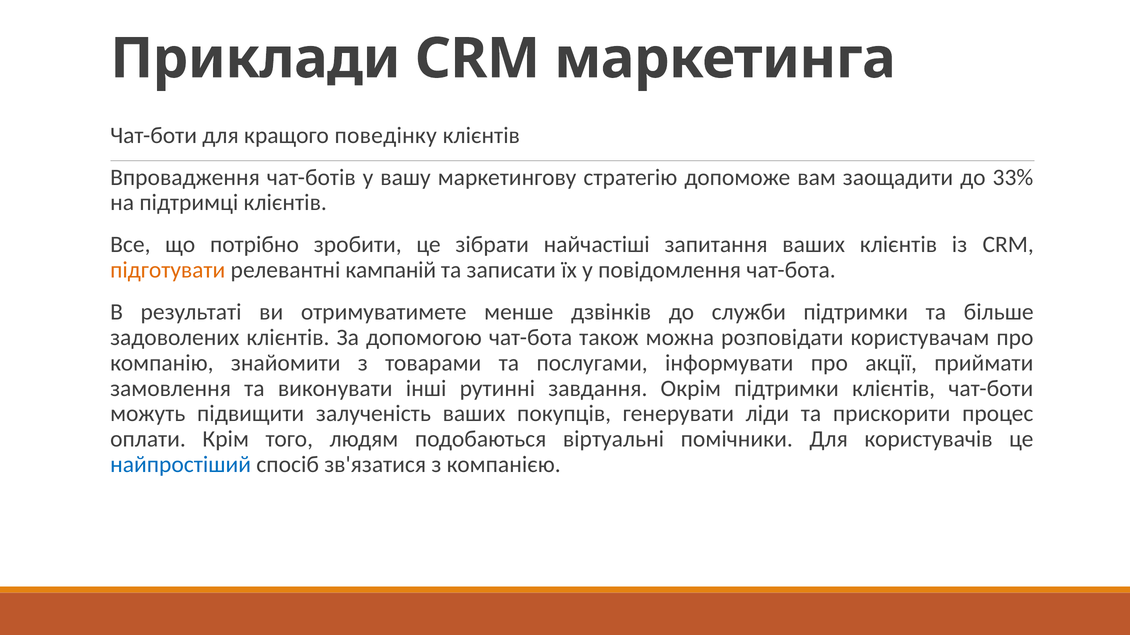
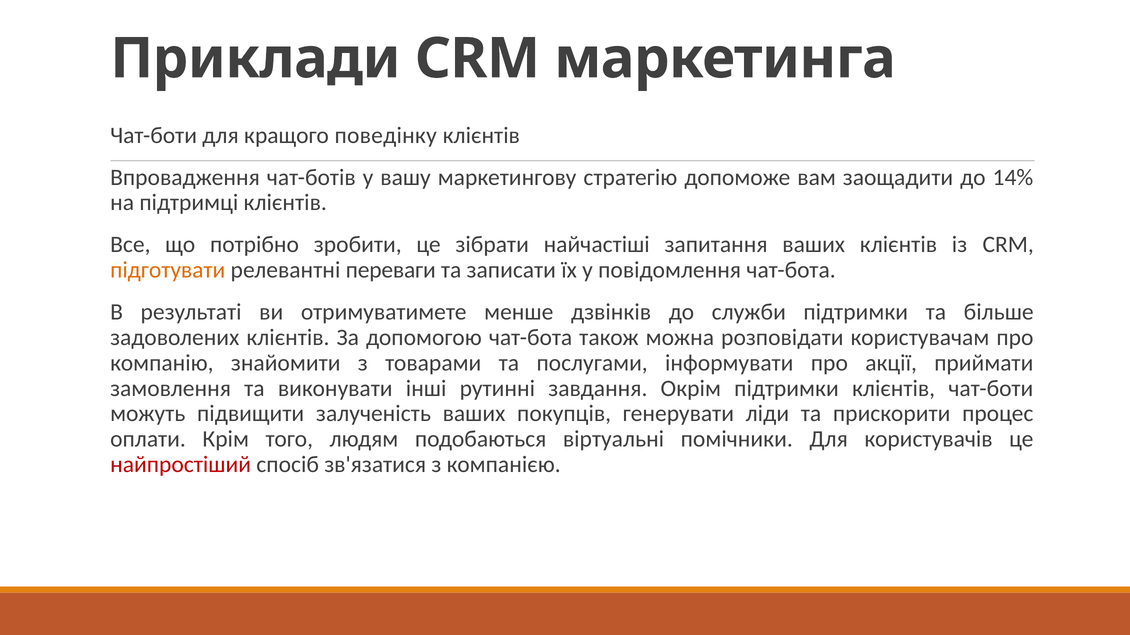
33%: 33% -> 14% (1013, 177)
кампаній: кампаній -> переваги (391, 270)
найпростіший colour: blue -> red (181, 465)
